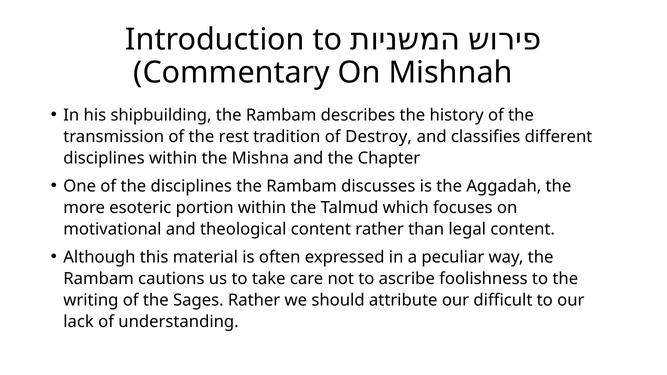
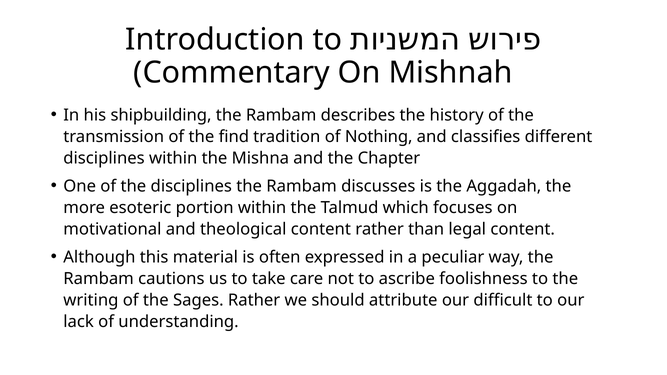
rest: rest -> find (234, 137)
Destroy: Destroy -> Nothing (379, 137)
